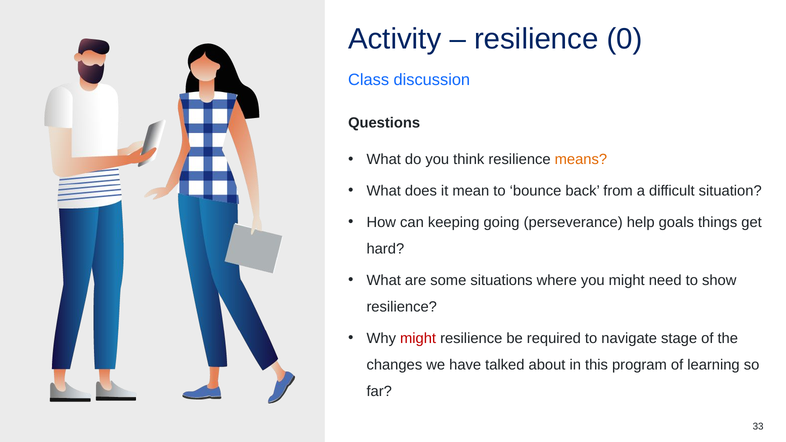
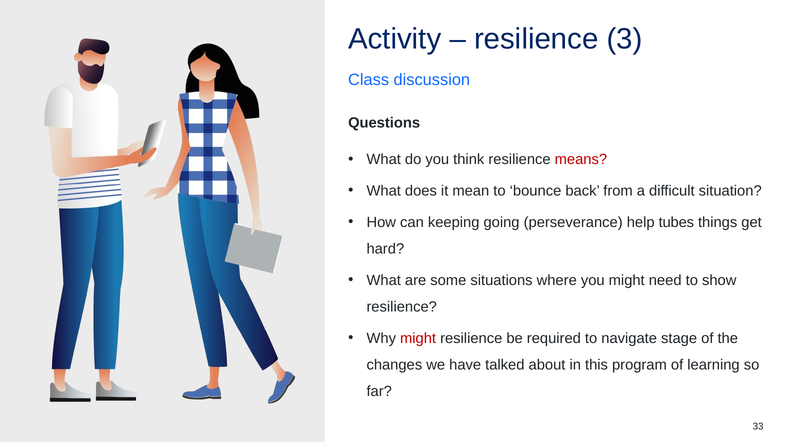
0: 0 -> 3 (625, 39)
means colour: orange -> red (581, 159)
goals: goals -> tubes (676, 222)
